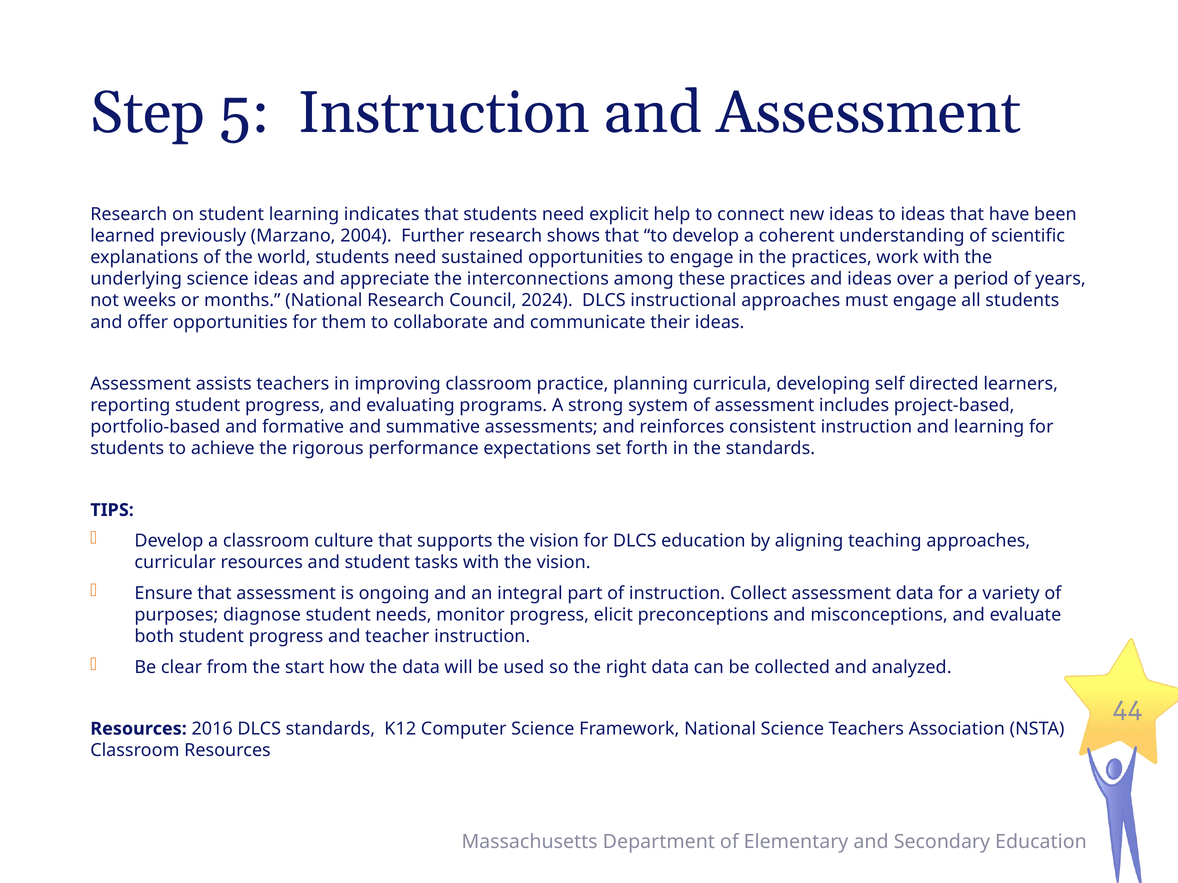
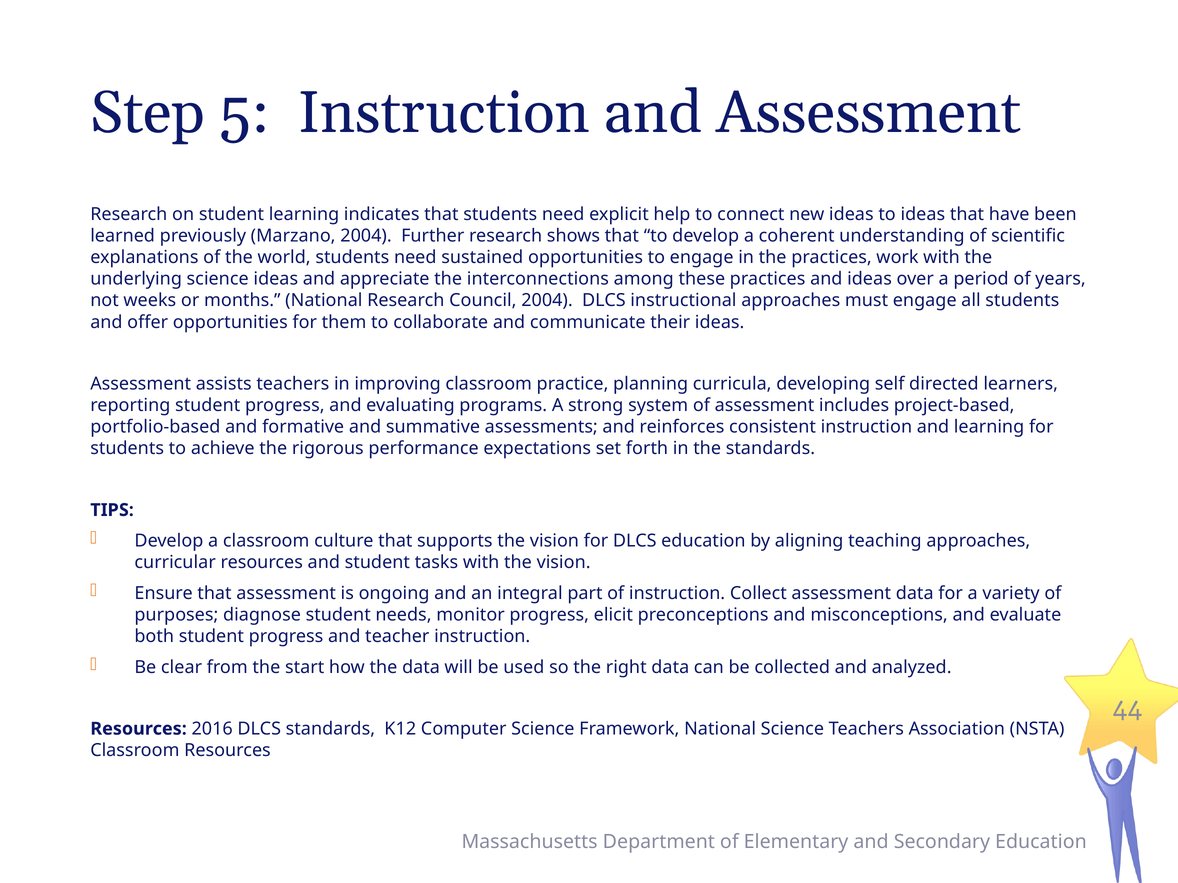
Council 2024: 2024 -> 2004 (547, 301)
